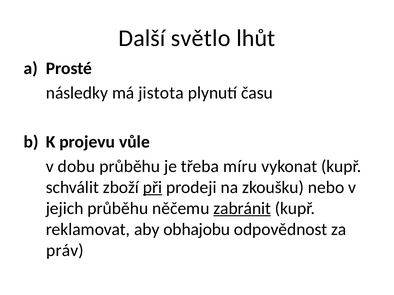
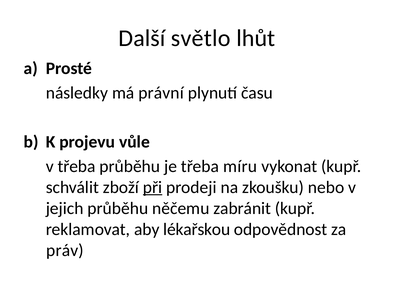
jistota: jistota -> právní (161, 93)
v dobu: dobu -> třeba (77, 167)
zabránit underline: present -> none (242, 209)
obhajobu: obhajobu -> lékařskou (197, 230)
